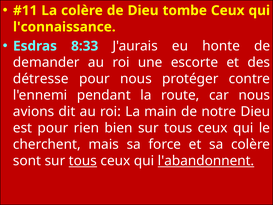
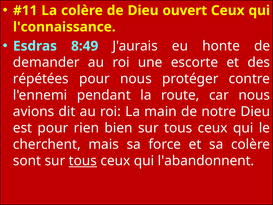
tombe: tombe -> ouvert (185, 11)
8:33: 8:33 -> 8:49 (85, 46)
détresse: détresse -> répétées (41, 79)
l'abandonnent underline: present -> none (206, 161)
